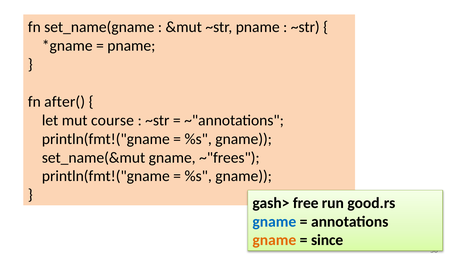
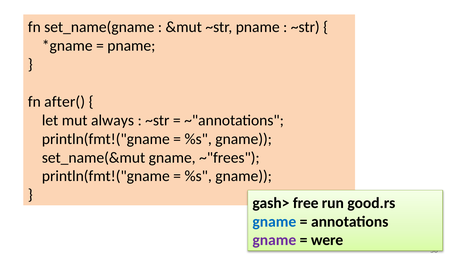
course: course -> always (113, 120)
gname colour: orange -> purple (274, 240)
since: since -> were (327, 240)
